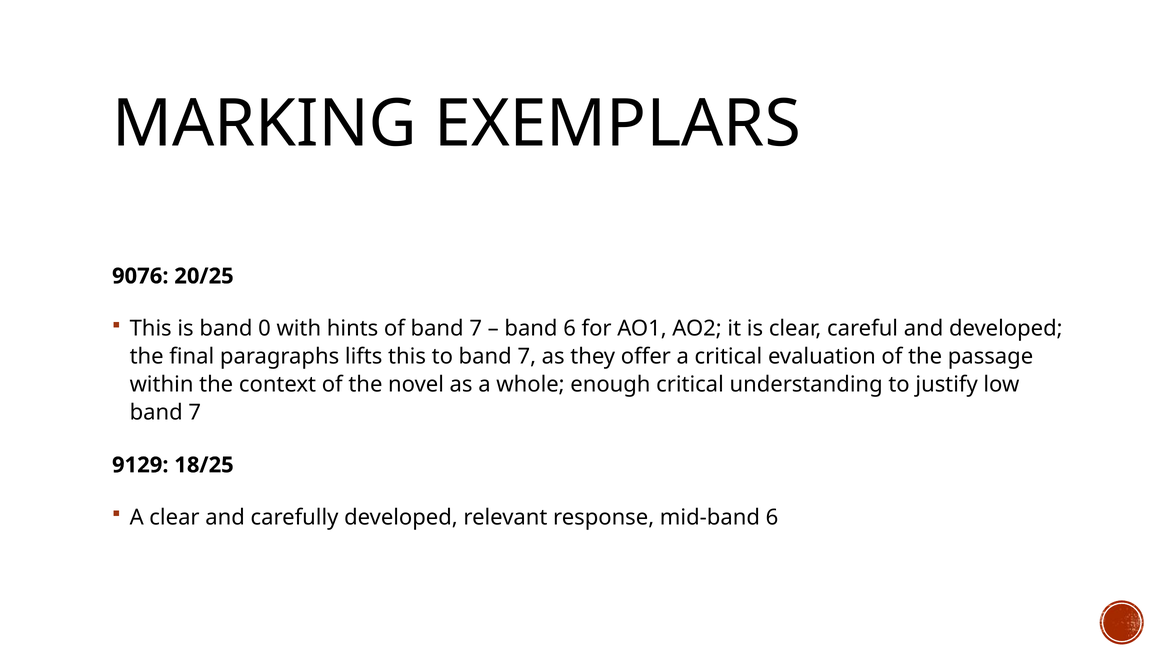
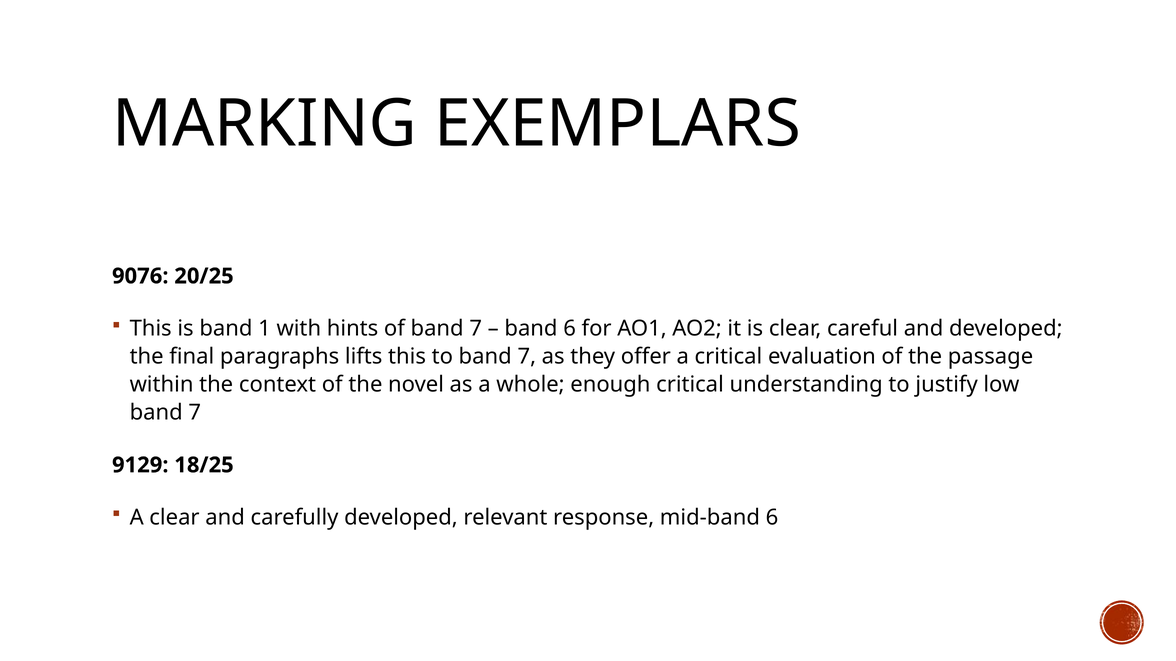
0: 0 -> 1 (264, 329)
